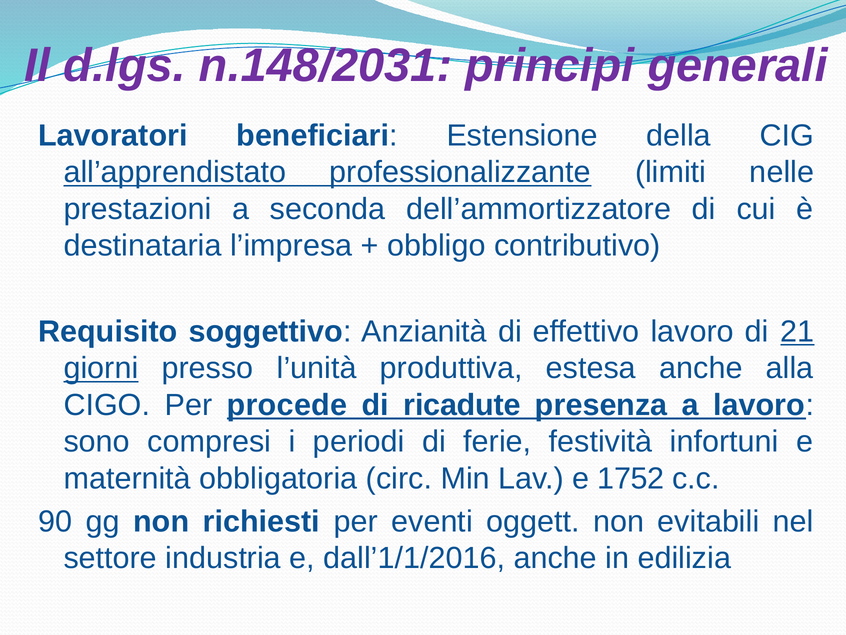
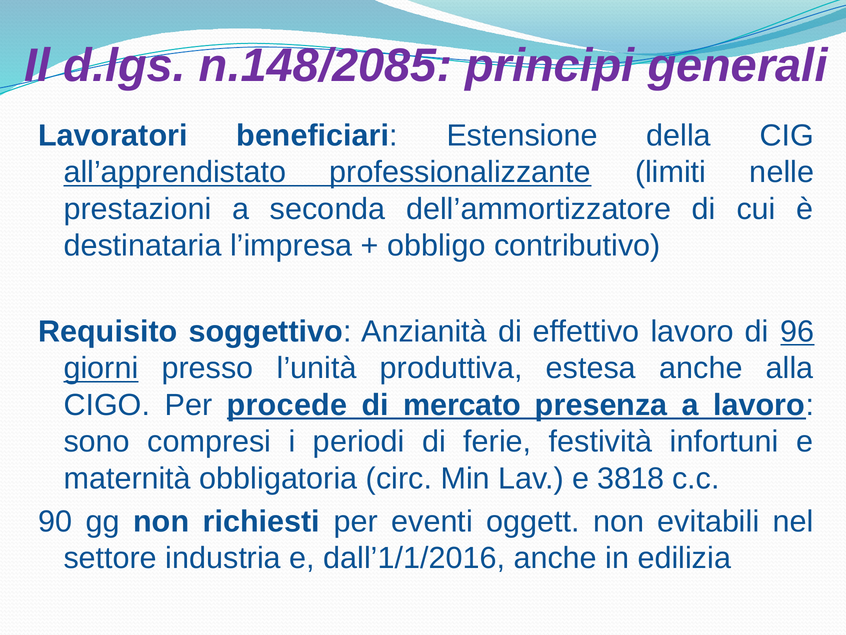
n.148/2031: n.148/2031 -> n.148/2085 (326, 66)
21: 21 -> 96 (797, 331)
ricadute: ricadute -> mercato (462, 405)
1752: 1752 -> 3818 (631, 478)
